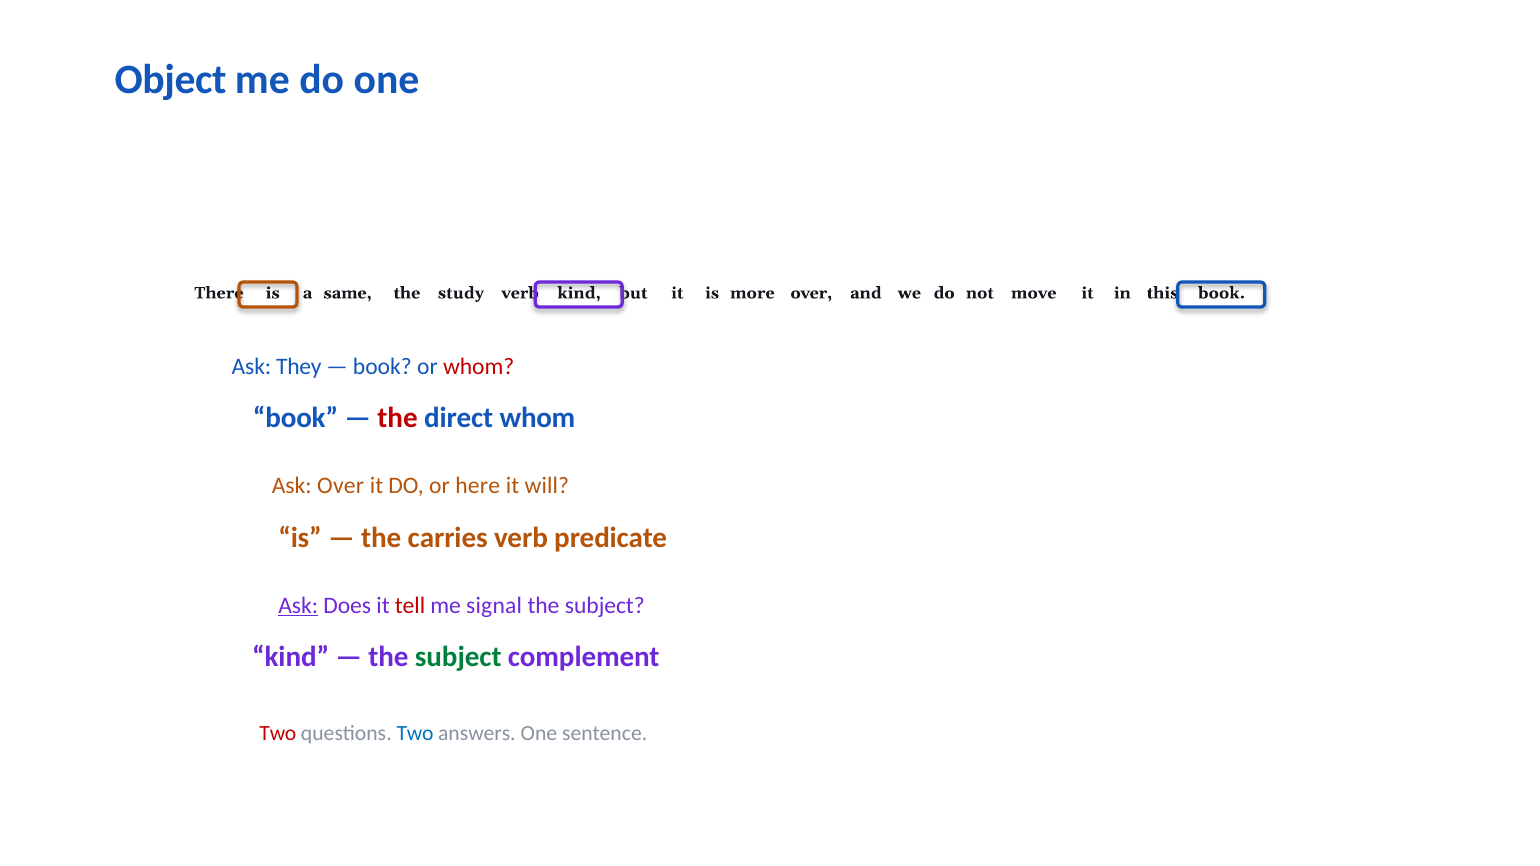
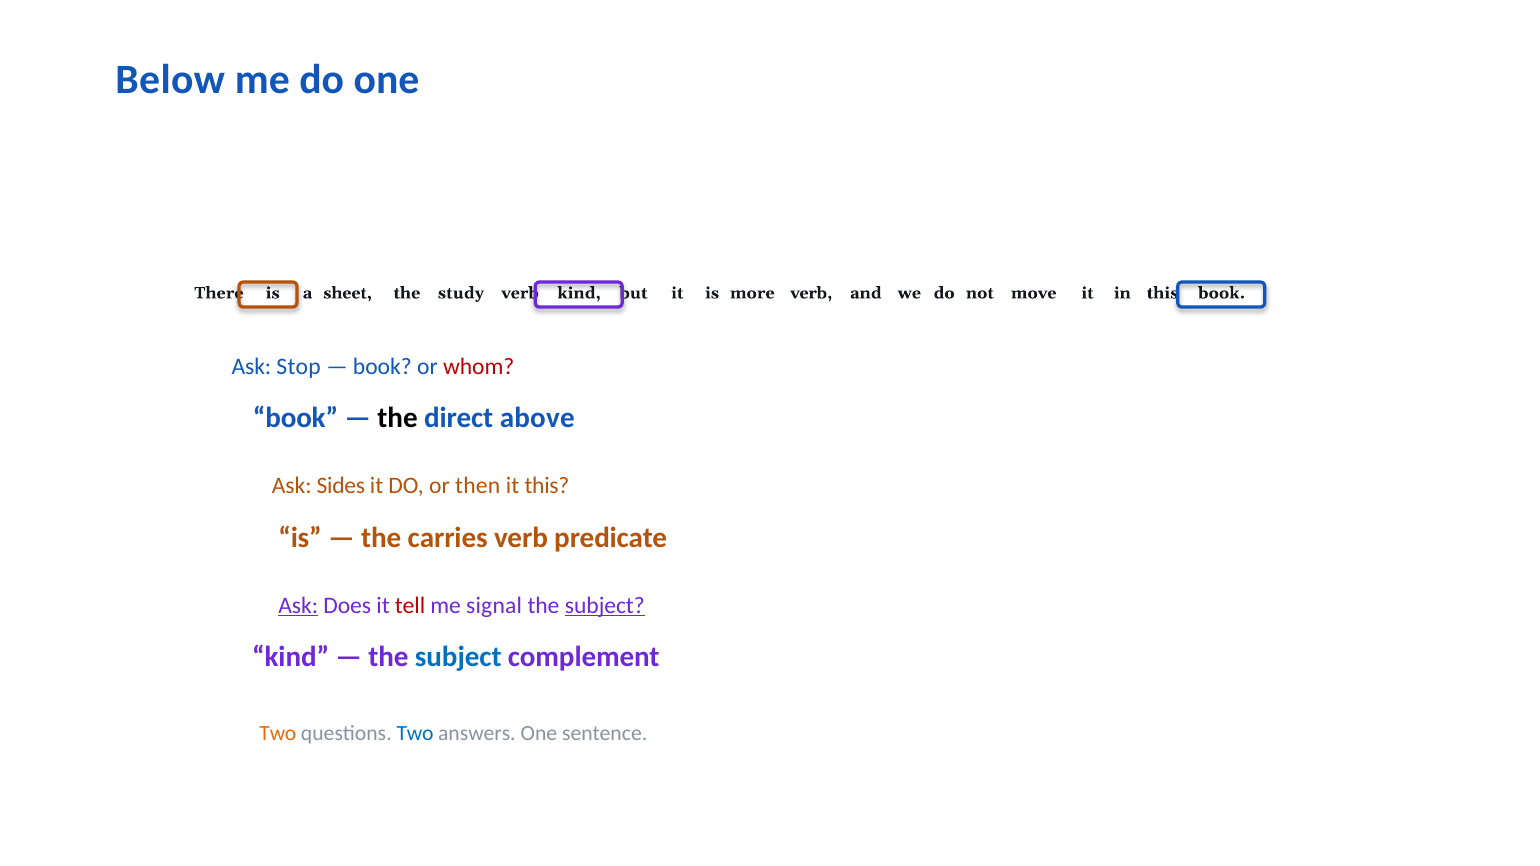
Object: Object -> Below (170, 80)
same: same -> sheet (348, 293)
more over: over -> verb (811, 293)
They: They -> Stop (299, 367)
the colour: red -> black (398, 418)
direct whom: whom -> above (537, 418)
Ask Over: Over -> Sides (341, 486)
here: here -> then (478, 486)
it will: will -> this (547, 486)
subject underline: none -> present (605, 606)
subject colour: green -> blue (458, 657)
Two colour: red -> orange (278, 734)
